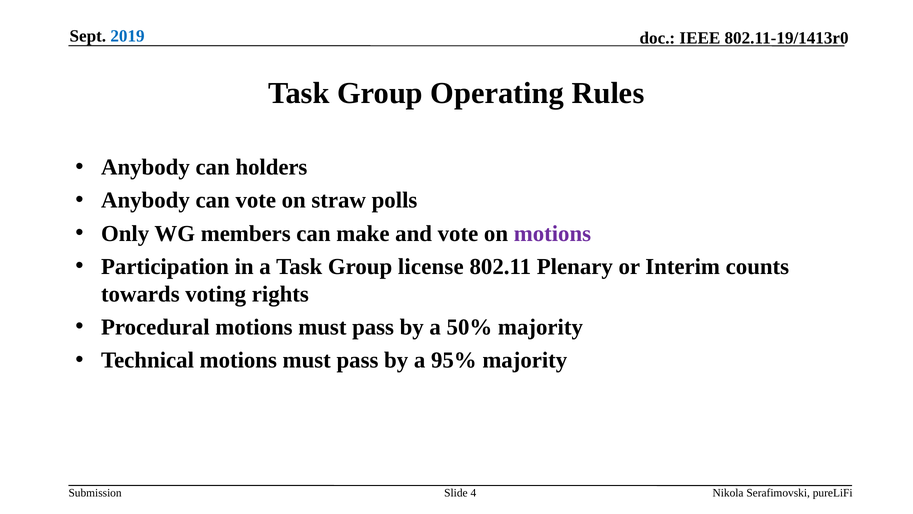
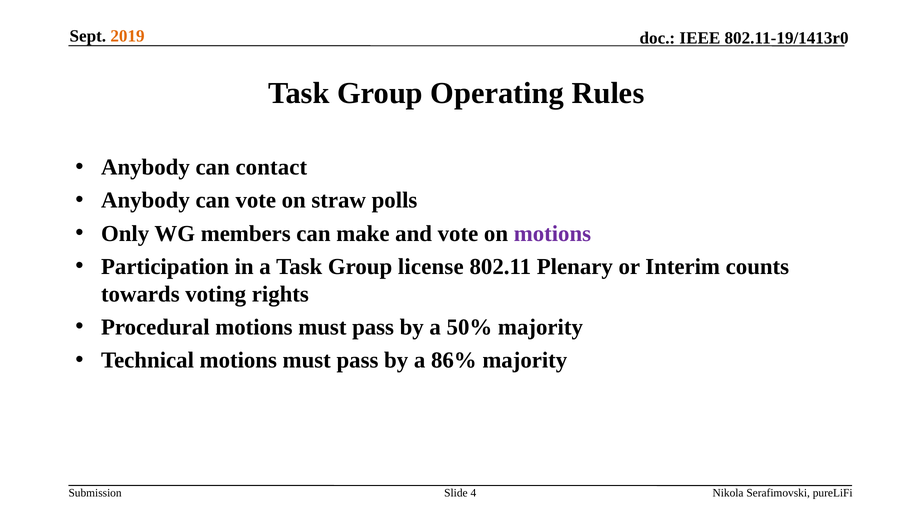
2019 colour: blue -> orange (128, 36)
holders: holders -> contact (271, 167)
95%: 95% -> 86% (454, 360)
